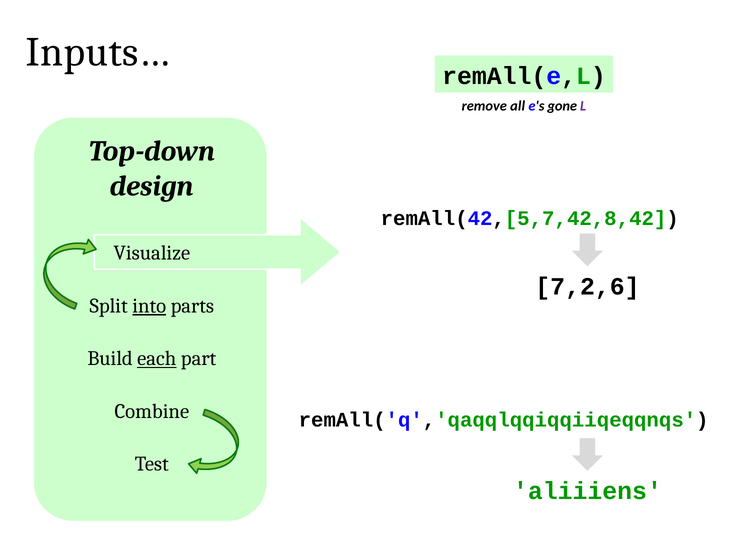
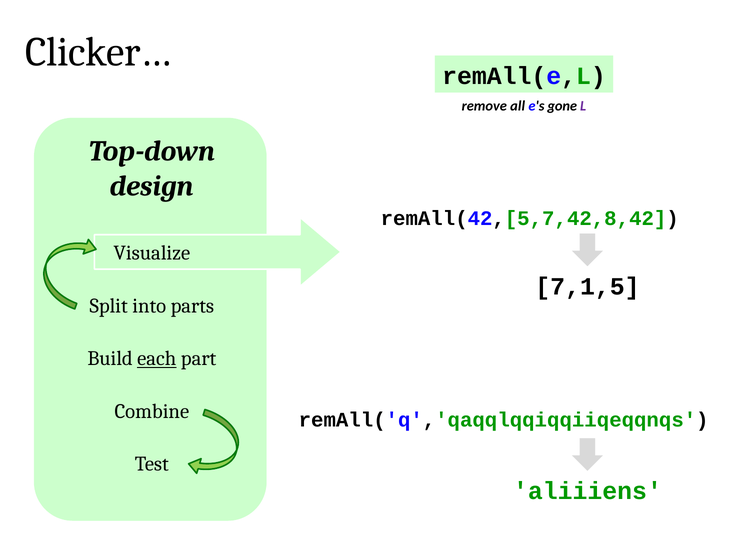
Inputs…: Inputs… -> Clicker… (98, 52)
7,2,6: 7,2,6 -> 7,1,5 (587, 286)
into underline: present -> none (149, 306)
